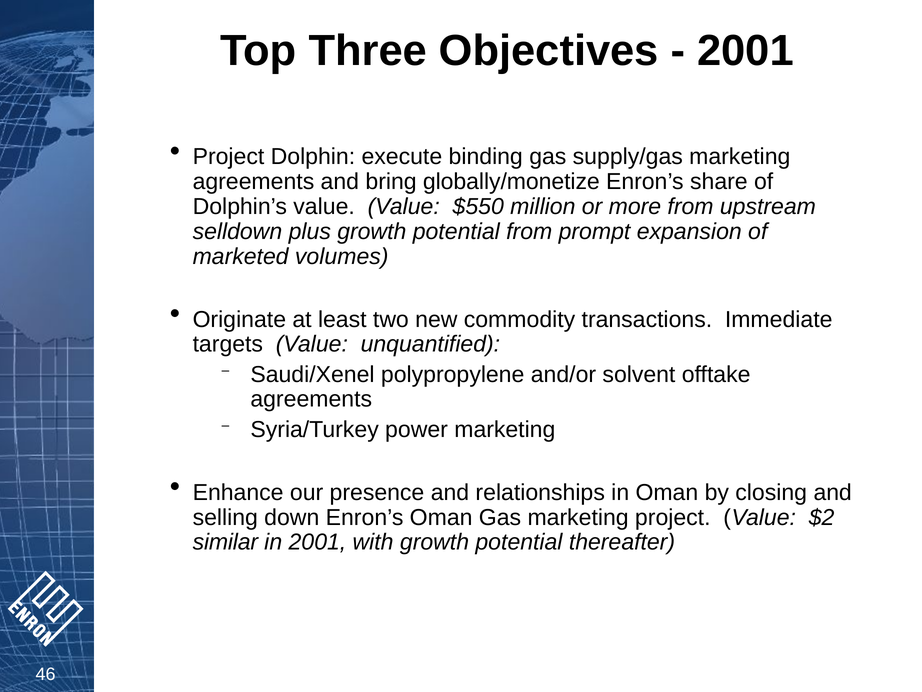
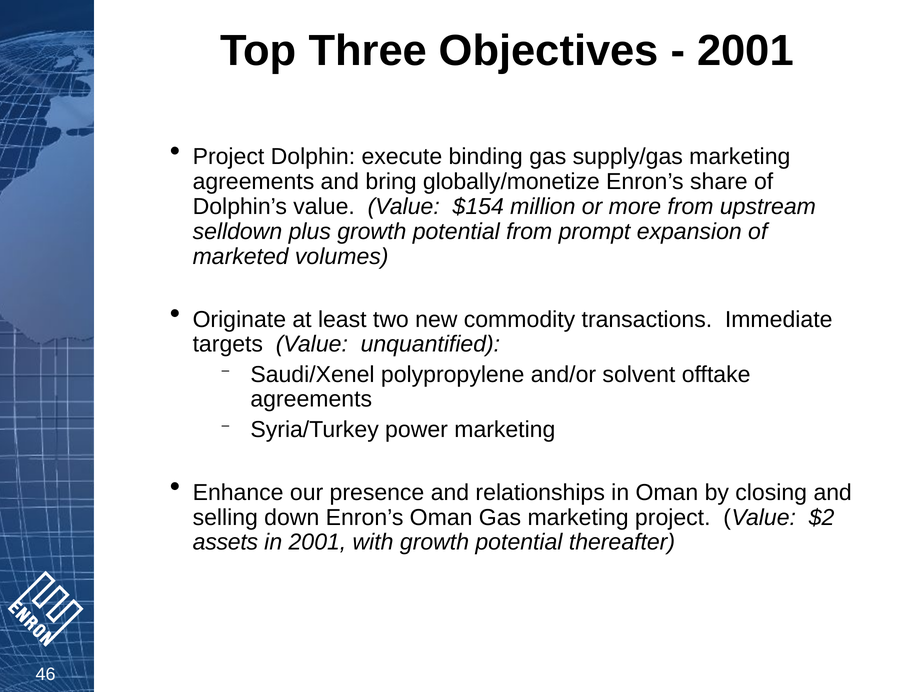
$550: $550 -> $154 (478, 206)
similar: similar -> assets (225, 542)
